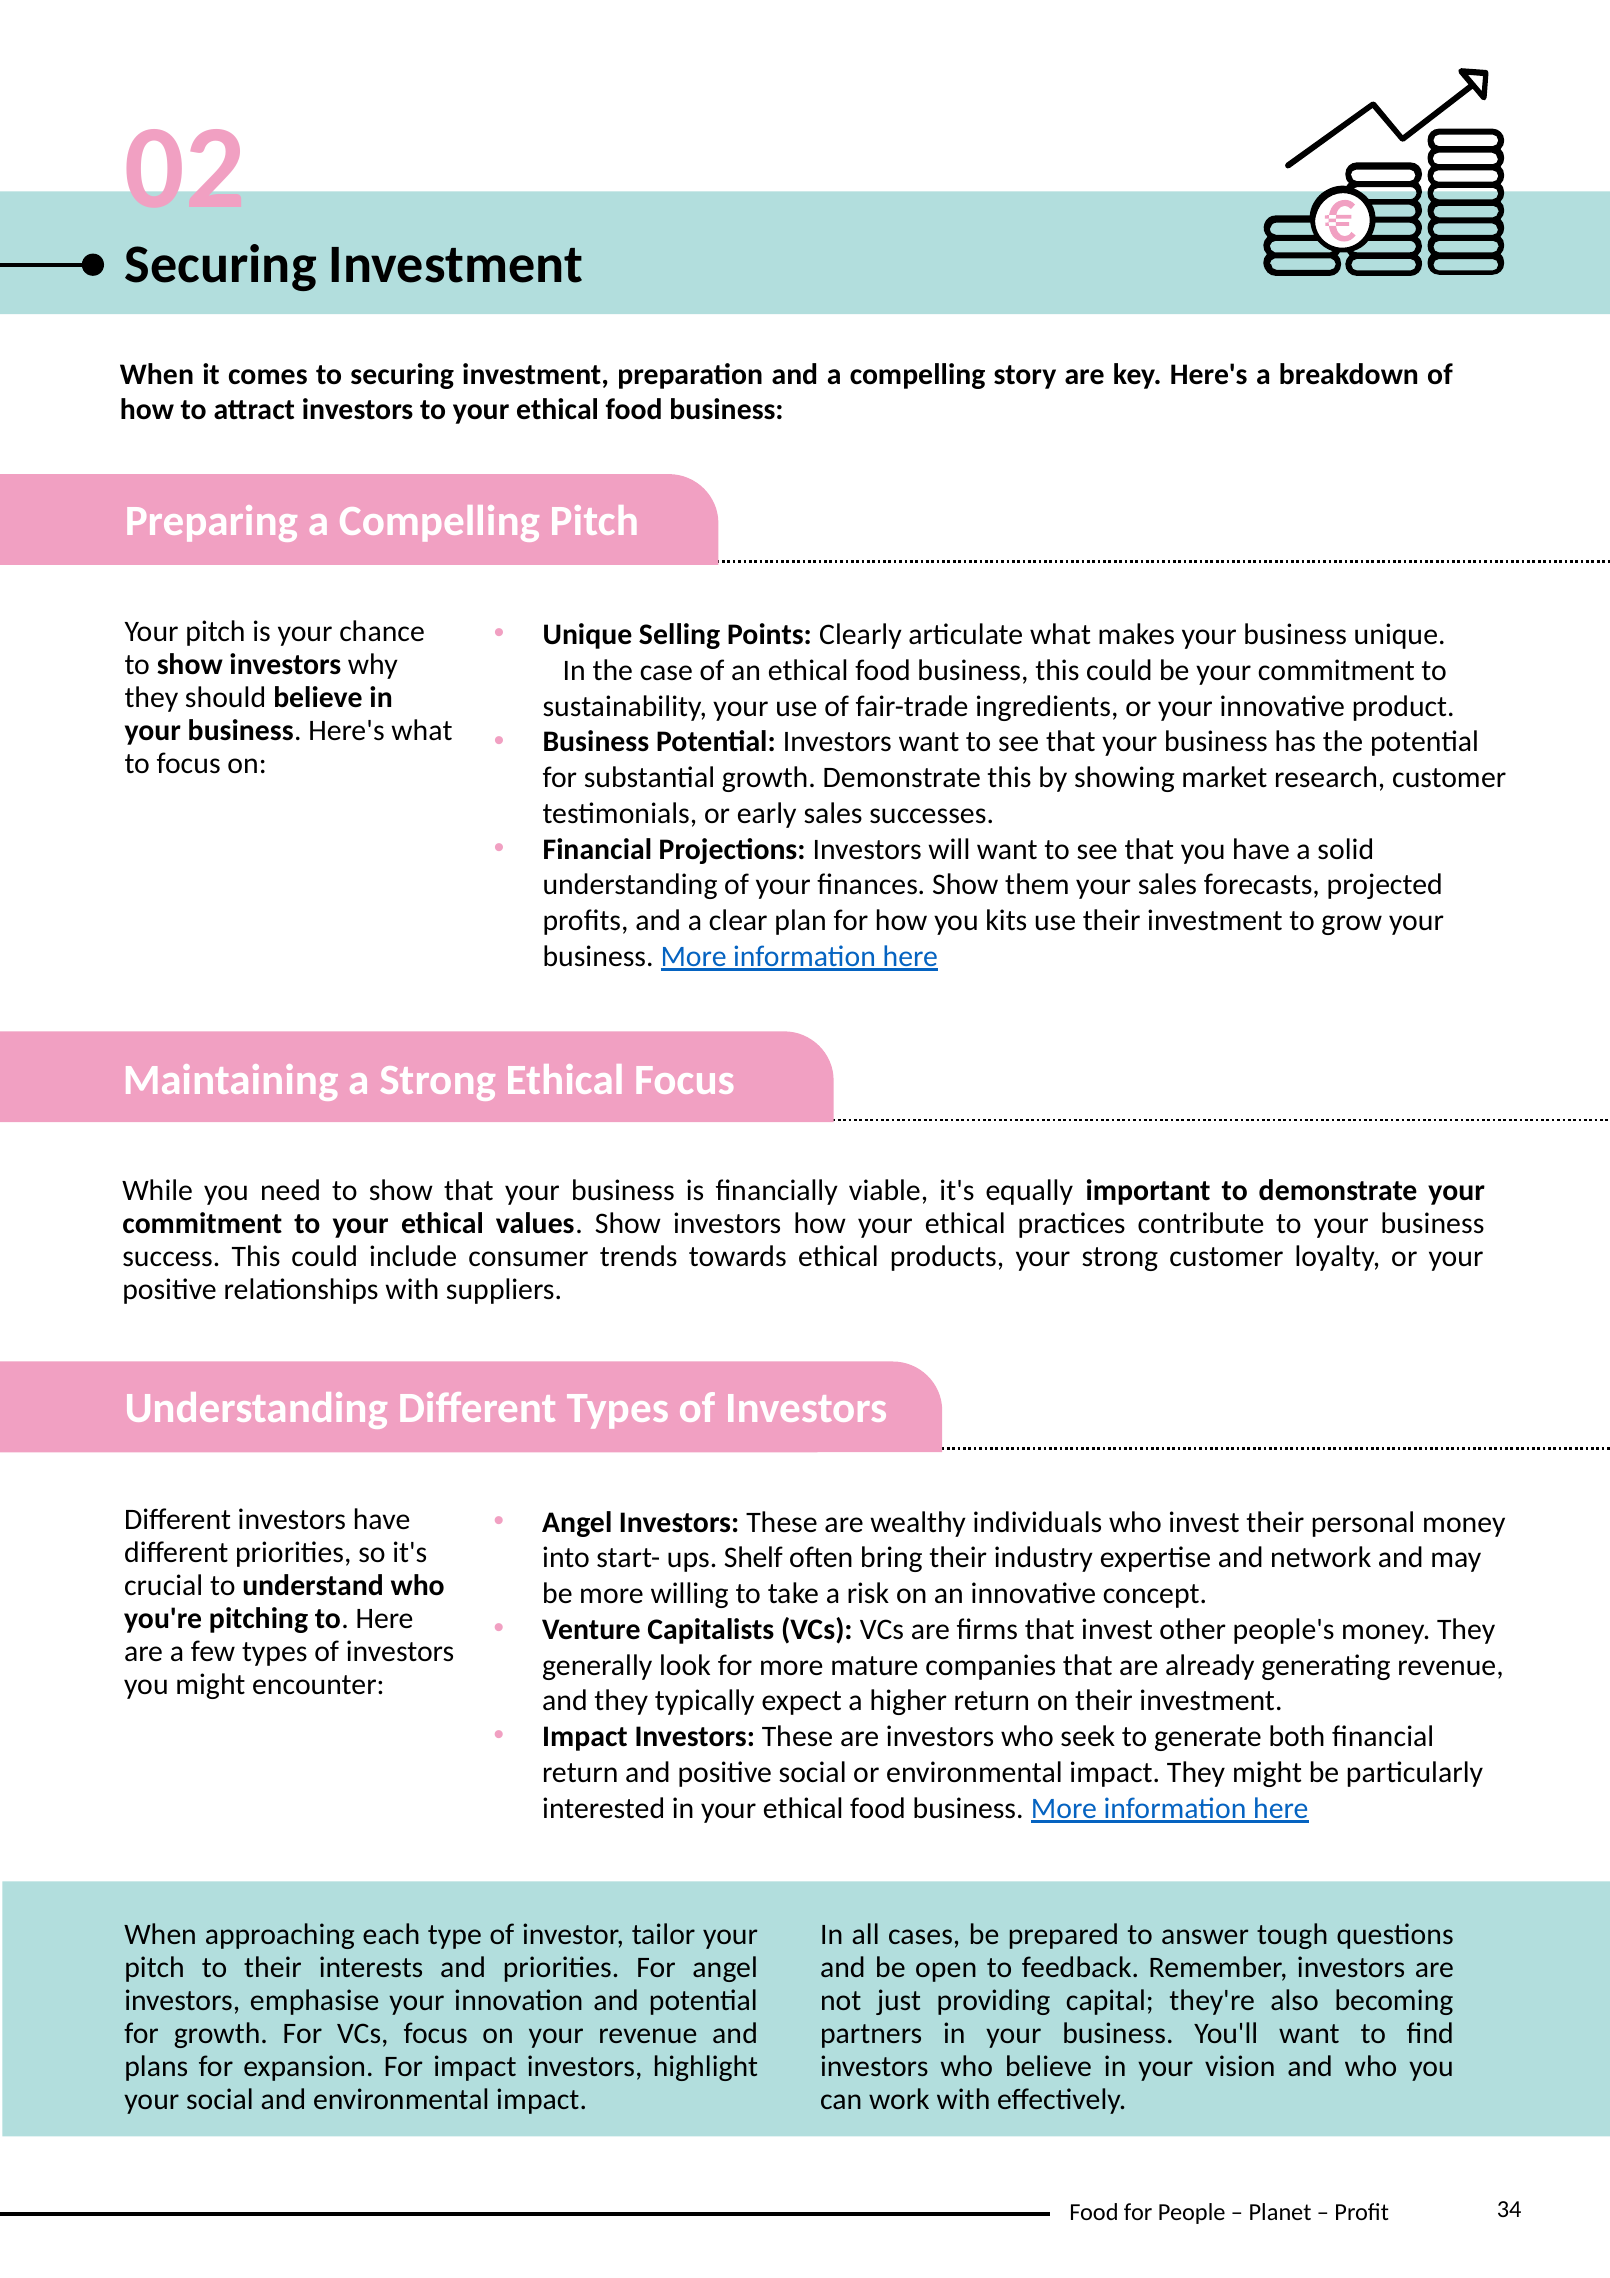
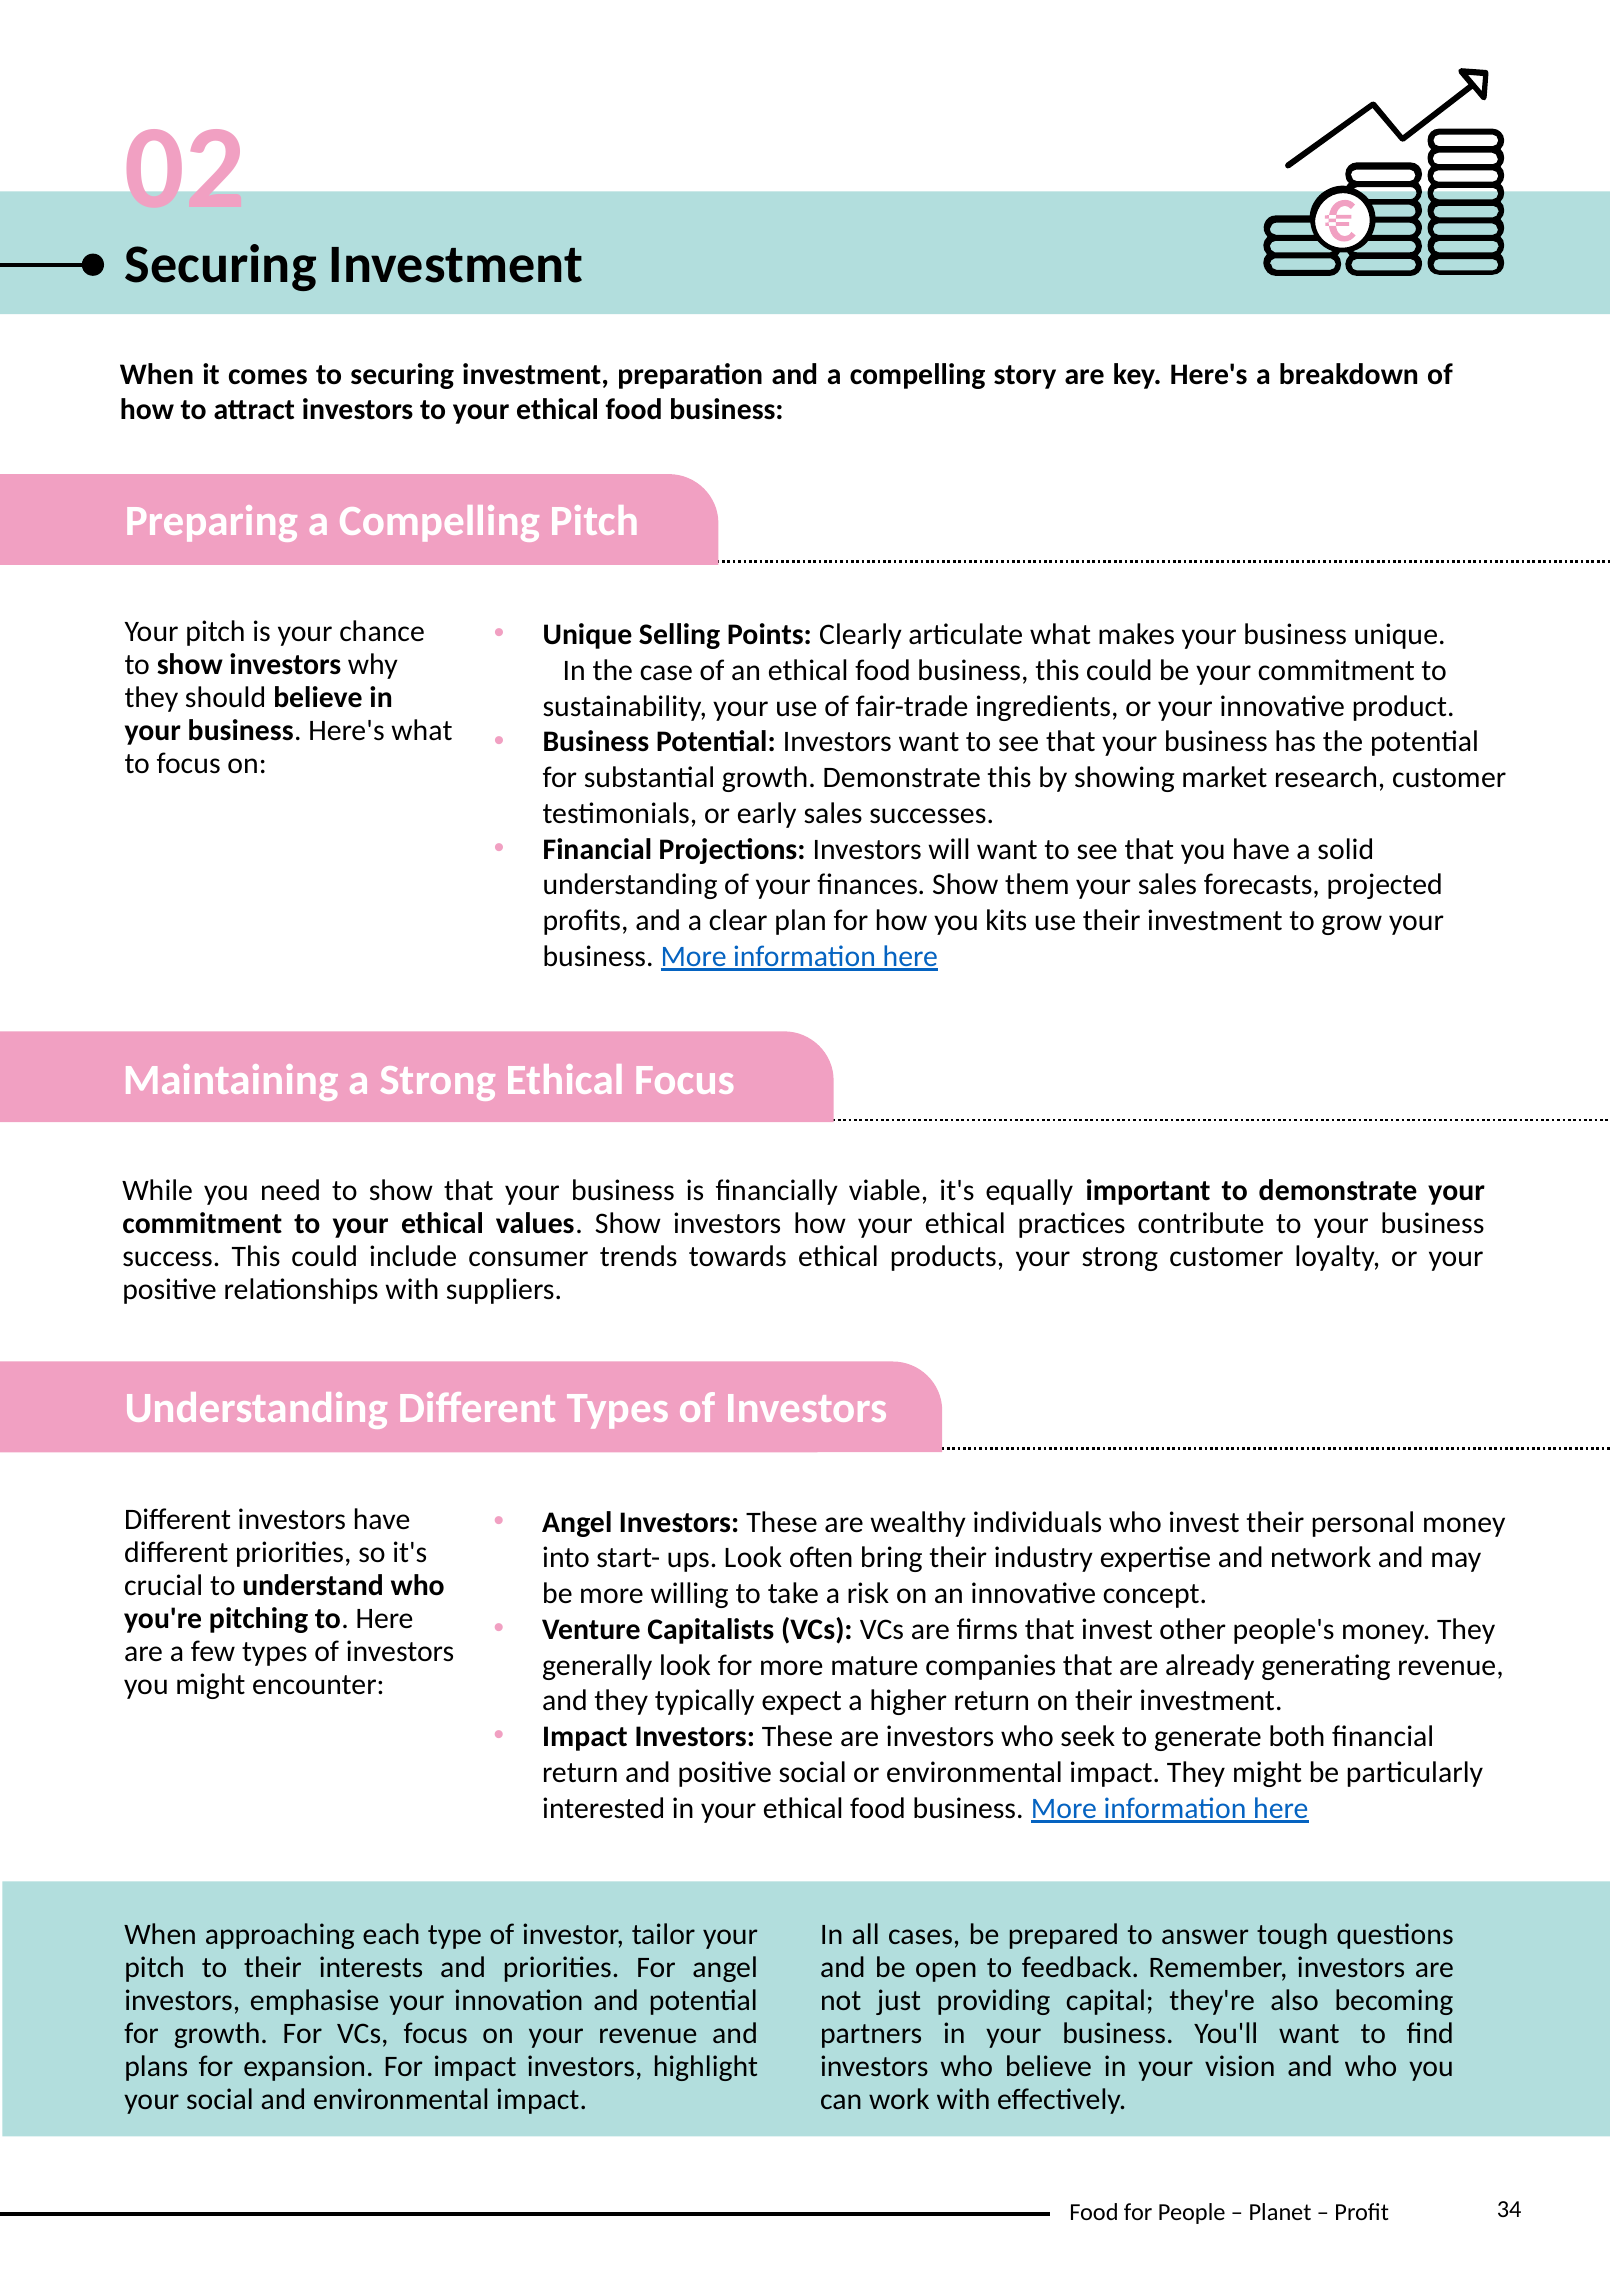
ups Shelf: Shelf -> Look (753, 1557)
